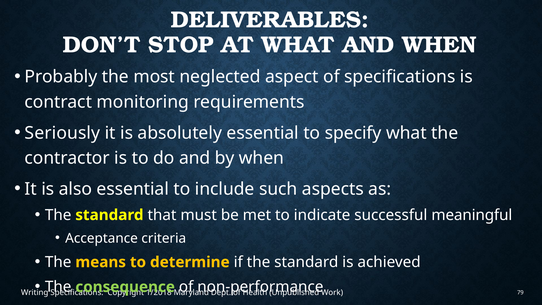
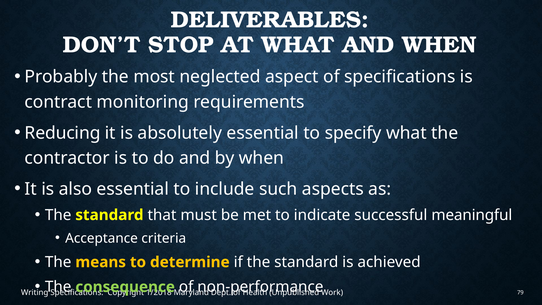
Seriously: Seriously -> Reducing (63, 133)
